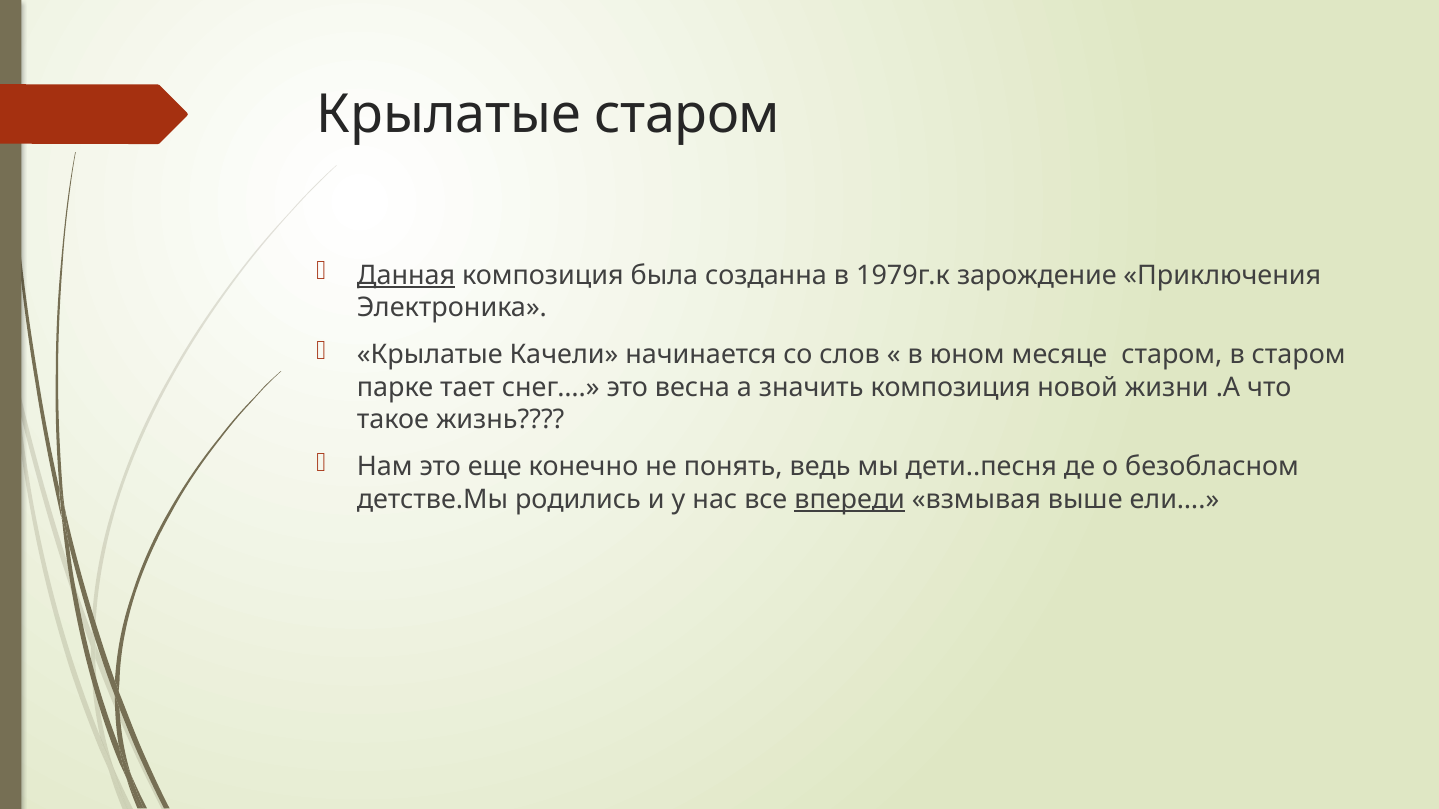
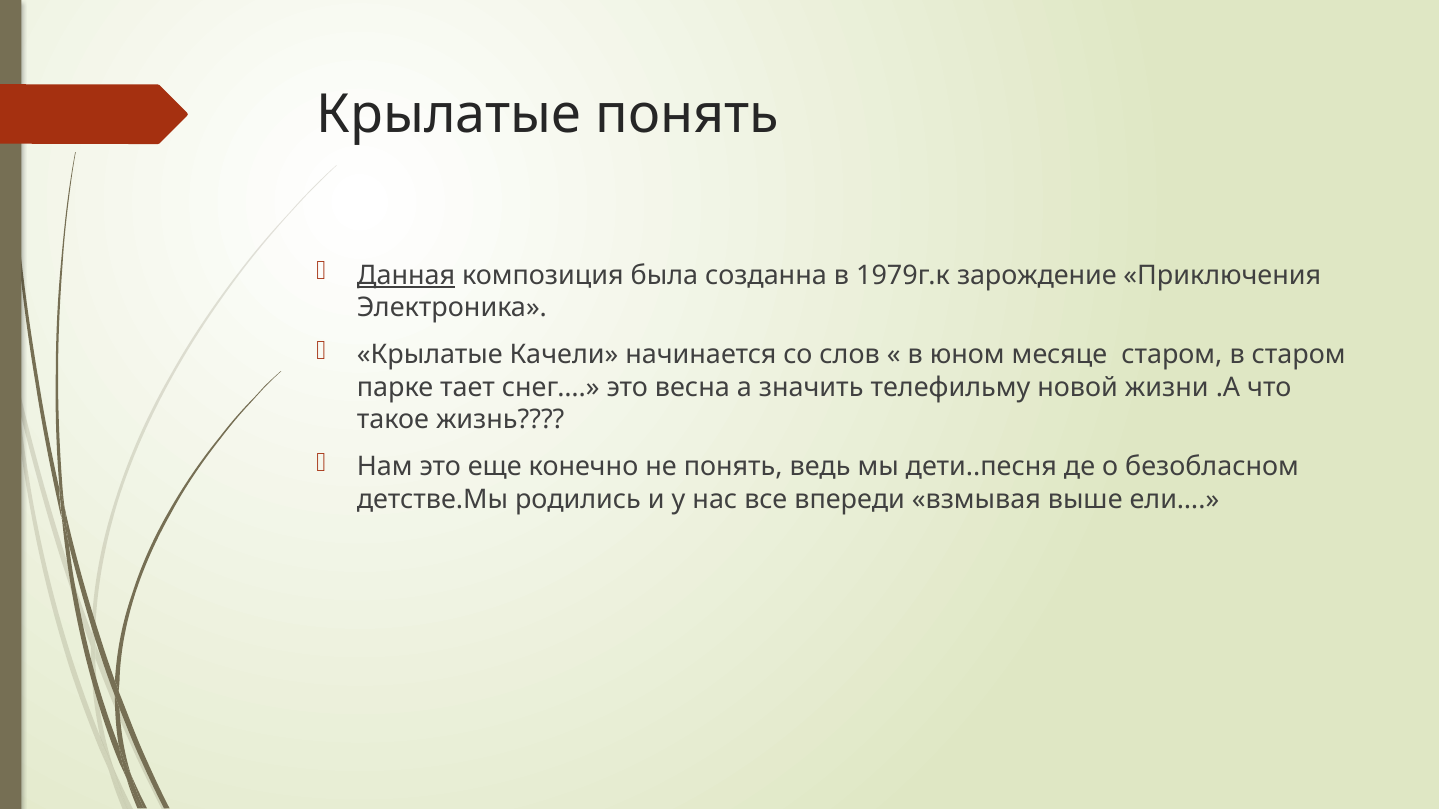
Крылатые старом: старом -> понять (687, 115)
значить композиция: композиция -> телефильму (950, 387)
впереди underline: present -> none (850, 500)
